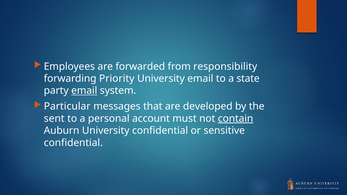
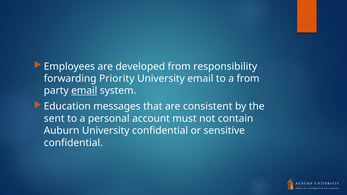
forwarded: forwarded -> developed (140, 66)
a state: state -> from (248, 79)
Particular: Particular -> Education (67, 106)
developed: developed -> consistent (208, 106)
contain underline: present -> none (236, 119)
